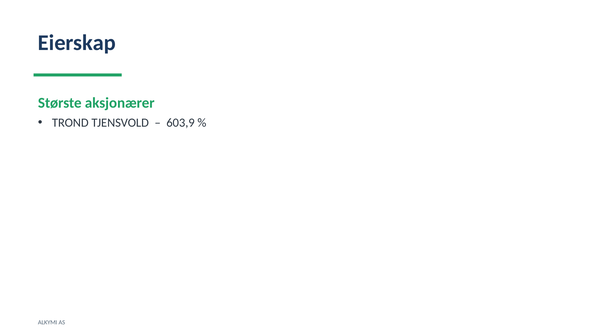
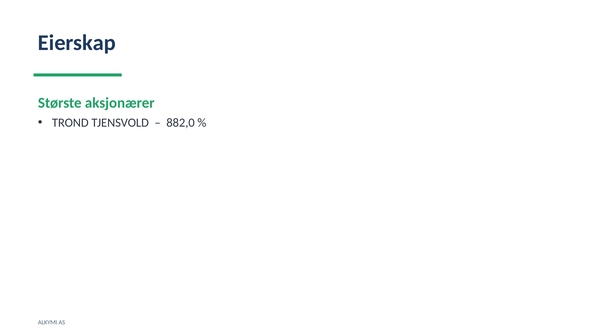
603,9: 603,9 -> 882,0 (181, 123)
